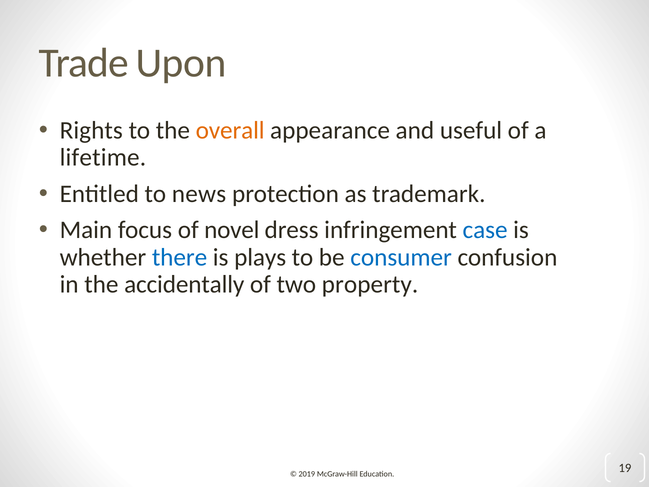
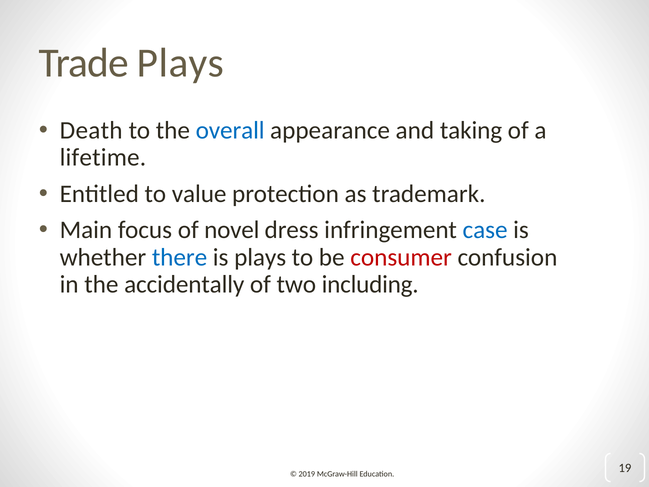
Trade Upon: Upon -> Plays (181, 63)
Rights: Rights -> Death (91, 130)
overall colour: orange -> blue (230, 130)
useful: useful -> taking (471, 130)
news: news -> value (199, 194)
consumer colour: blue -> red (401, 257)
property: property -> including (370, 284)
